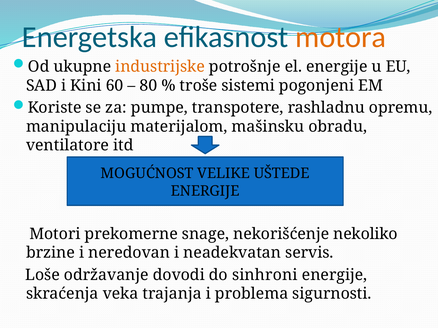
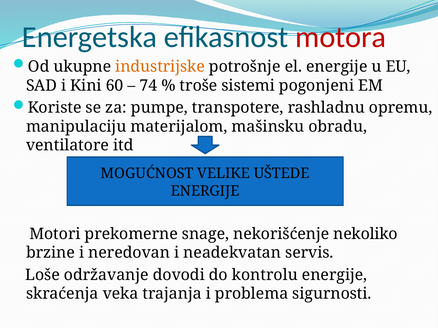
motora colour: orange -> red (341, 37)
80: 80 -> 74 (148, 86)
sinhroni: sinhroni -> kontrolu (265, 275)
